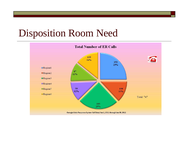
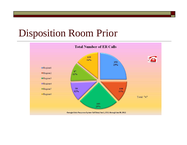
Need: Need -> Prior (107, 33)
